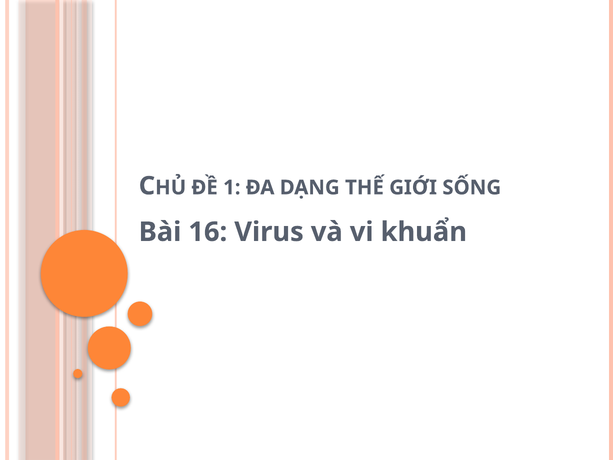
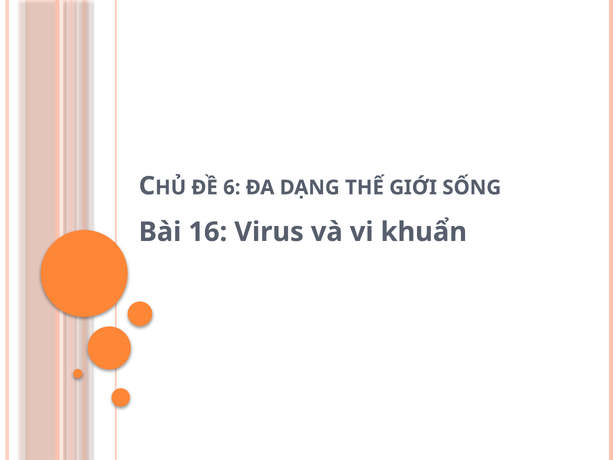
1: 1 -> 6 (232, 187)
